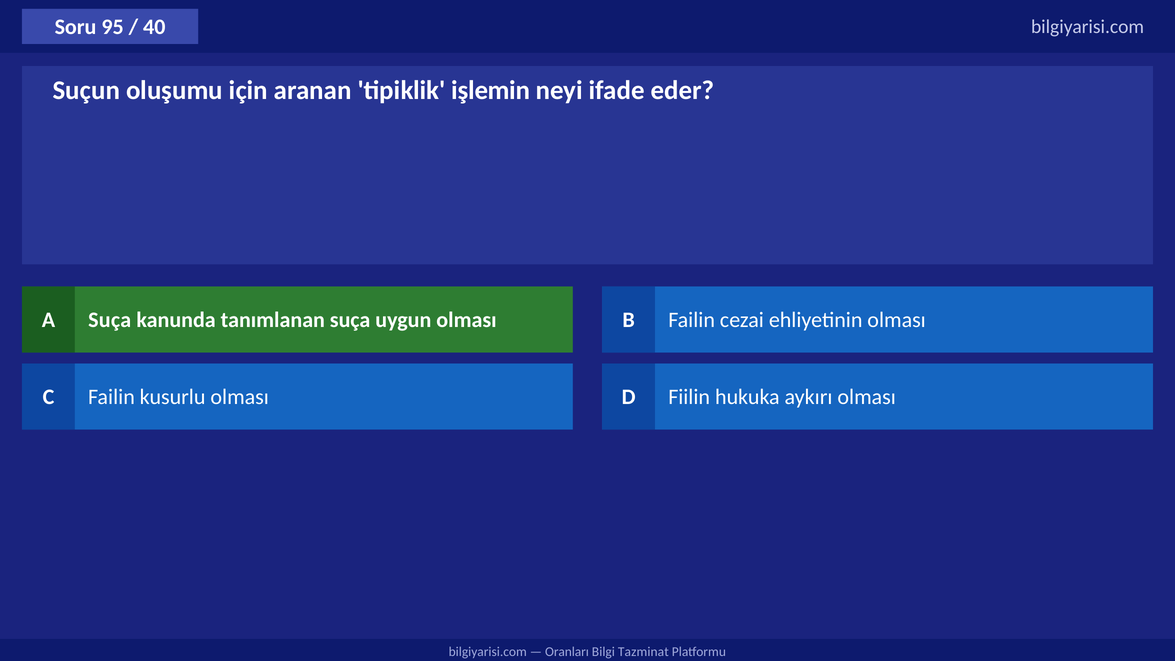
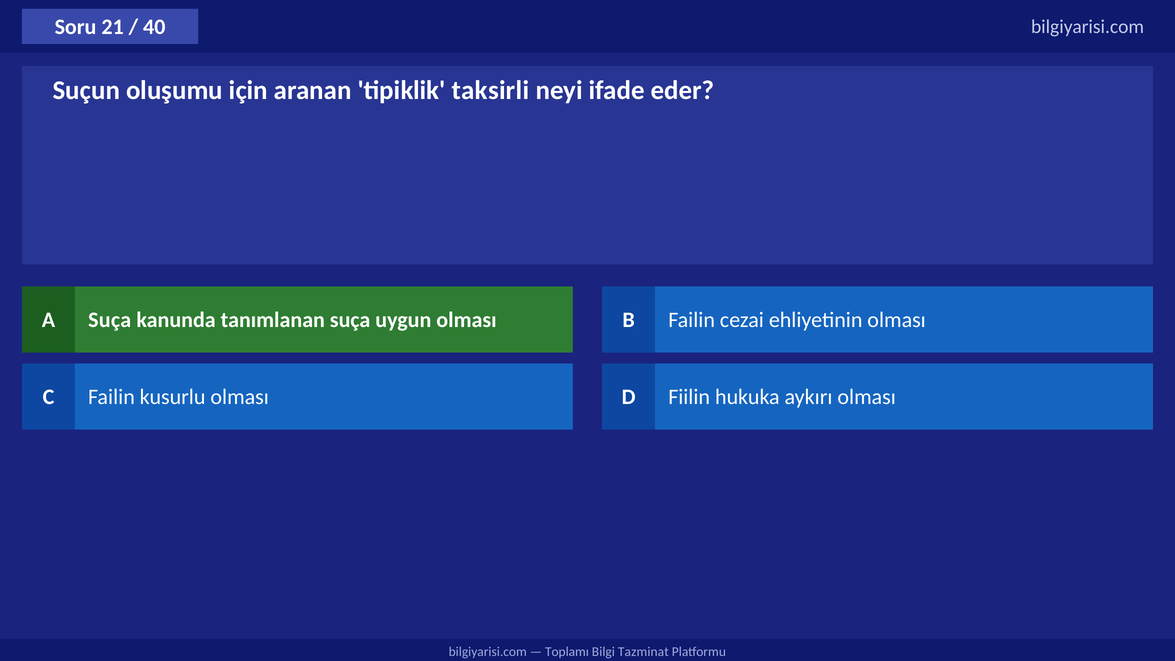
95: 95 -> 21 (113, 27)
işlemin: işlemin -> taksirli (491, 90)
Oranları: Oranları -> Toplamı (567, 652)
